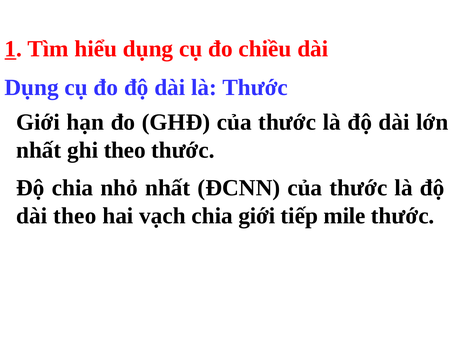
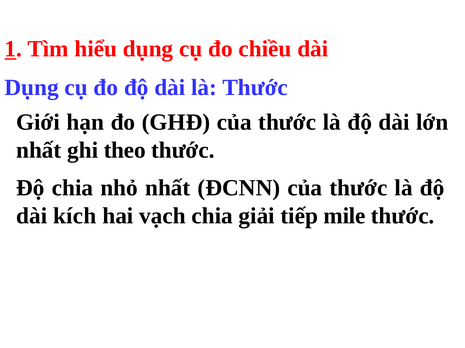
dài theo: theo -> kích (75, 216)
chia giới: giới -> giải (257, 216)
